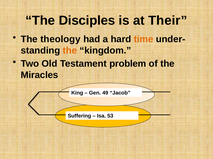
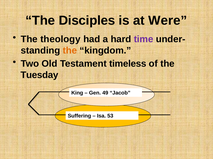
Their: Their -> Were (168, 21)
time colour: orange -> purple (144, 39)
problem: problem -> timeless (128, 64)
Miracles: Miracles -> Tuesday (39, 75)
